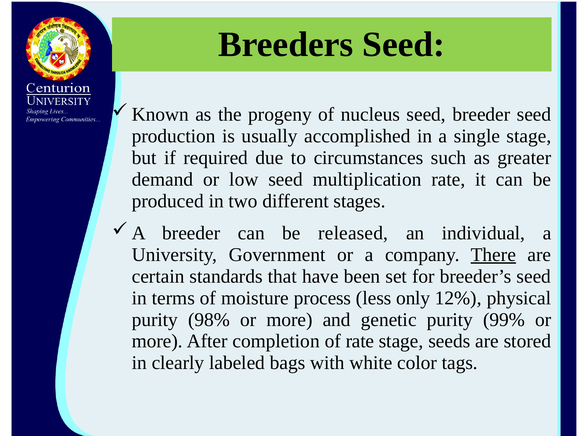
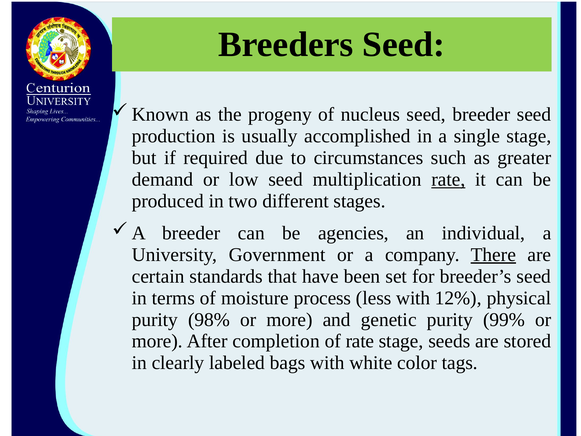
rate underline: none -> present (448, 179)
released: released -> agencies (353, 233)
less only: only -> with (413, 298)
